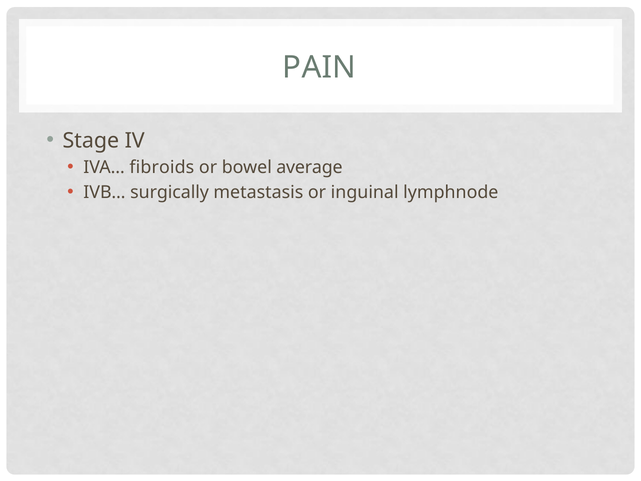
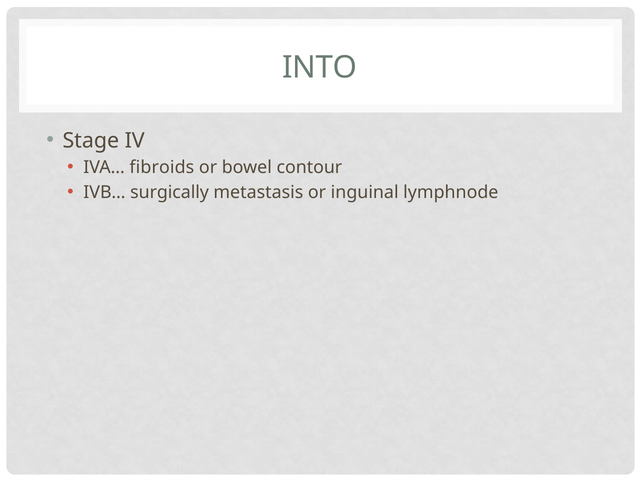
PAIN: PAIN -> INTO (320, 67)
average: average -> contour (309, 167)
